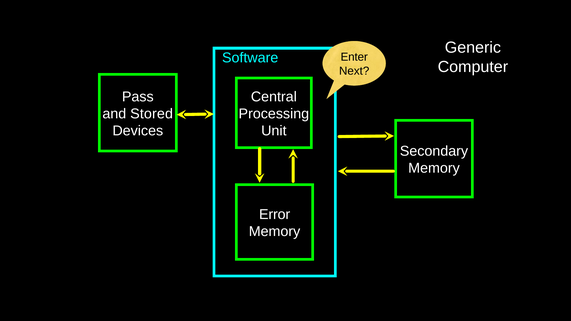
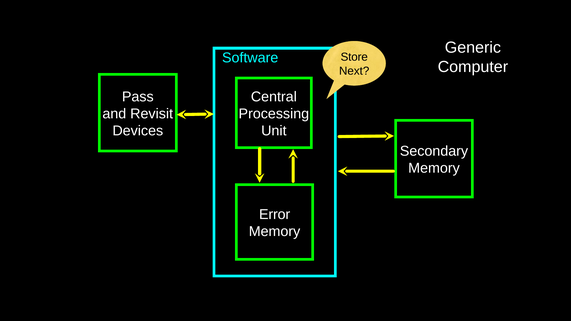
Enter: Enter -> Store (354, 57)
Stored: Stored -> Revisit (152, 114)
